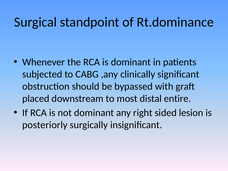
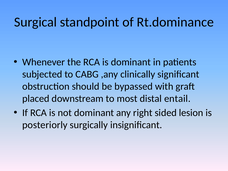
entire: entire -> entail (177, 99)
